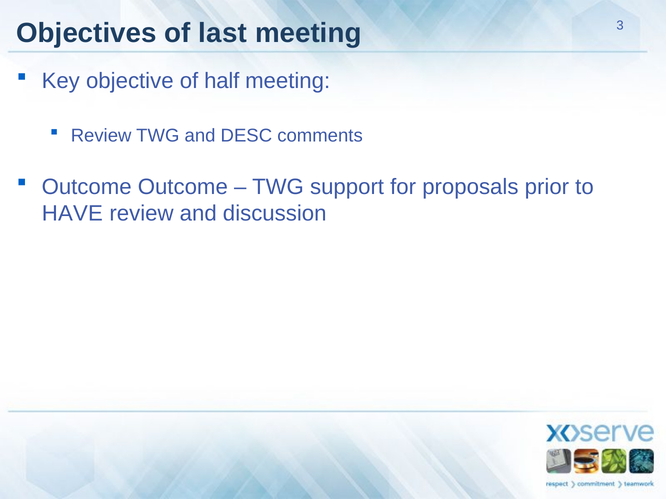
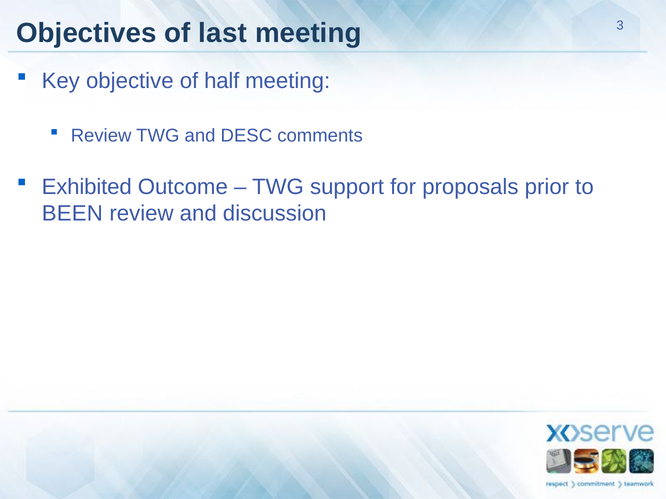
Outcome: Outcome -> Exhibited (87, 187)
HAVE: HAVE -> BEEN (72, 214)
